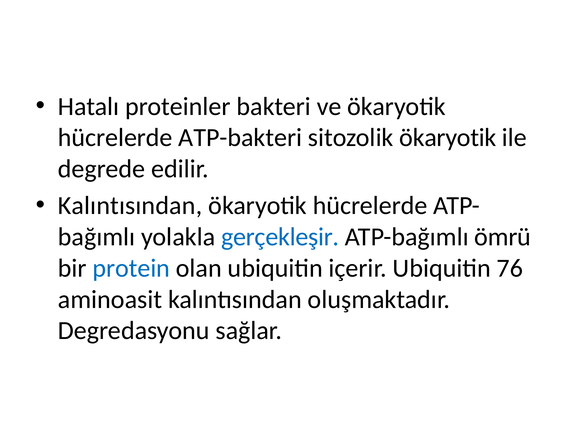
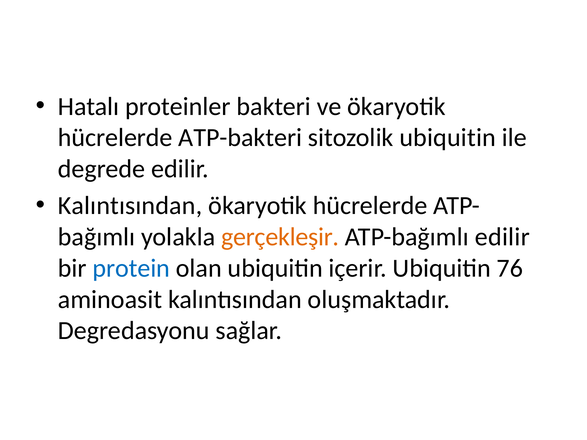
sitozolik ökaryotik: ökaryotik -> ubiquitin (448, 138)
gerçekleşir colour: blue -> orange (280, 237)
ATP-bağımlı ömrü: ömrü -> edilir (502, 237)
